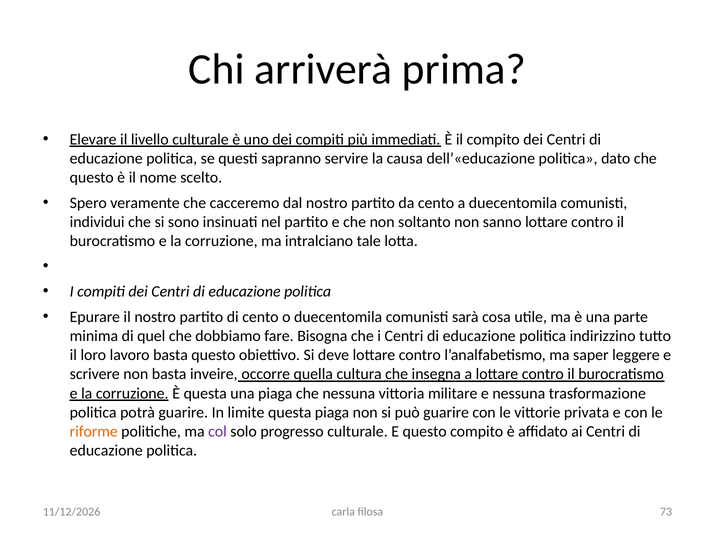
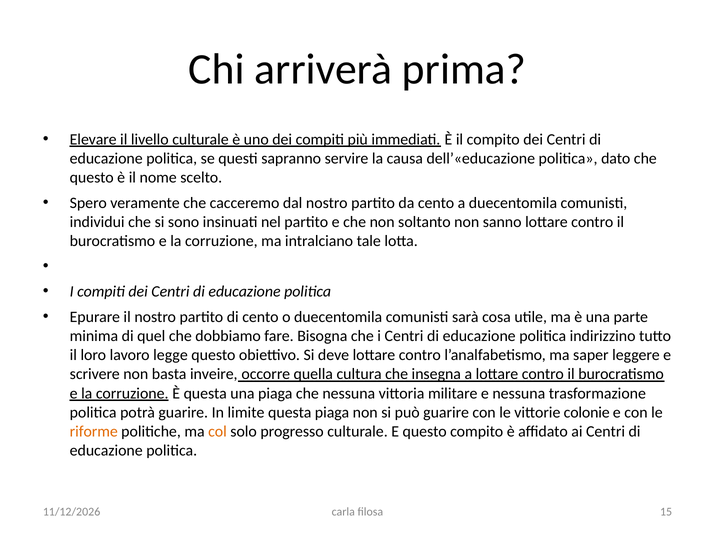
lavoro basta: basta -> legge (170, 355)
privata: privata -> colonie (587, 413)
col colour: purple -> orange (218, 432)
73: 73 -> 15 (666, 512)
